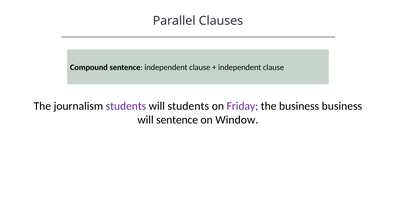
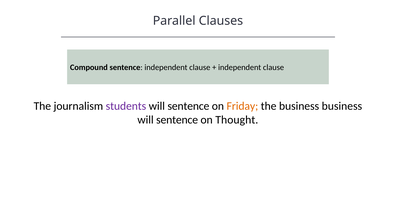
students: students -> sentence (188, 106)
Friday colour: purple -> orange (242, 106)
Window: Window -> Thought (237, 120)
